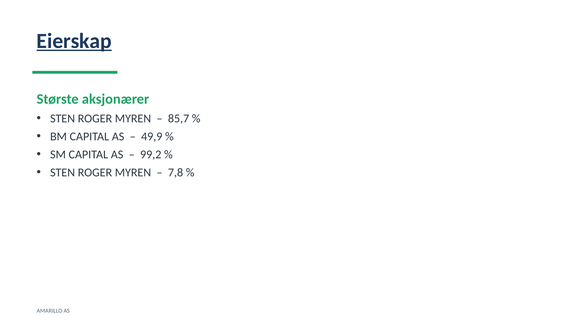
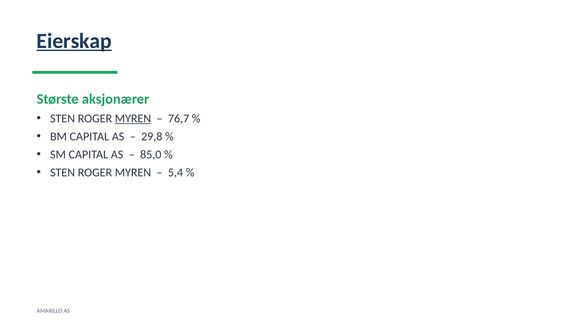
MYREN underline: none -> present (133, 118)
85,7: 85,7 -> 76,7 (179, 118)
49,9: 49,9 -> 29,8 (152, 136)
99,2: 99,2 -> 85,0 (151, 154)
7,8: 7,8 -> 5,4 (176, 172)
